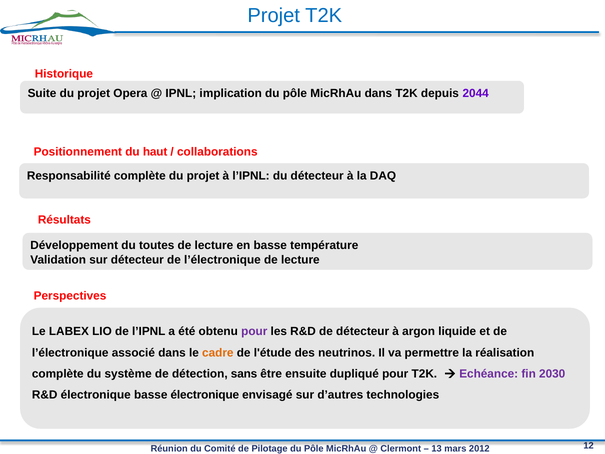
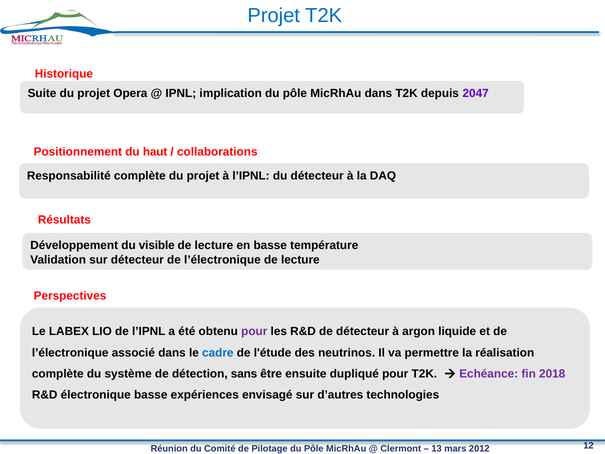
2044: 2044 -> 2047 (476, 93)
toutes: toutes -> visible (157, 245)
cadre colour: orange -> blue (218, 352)
2030: 2030 -> 2018 (552, 374)
basse électronique: électronique -> expériences (205, 395)
